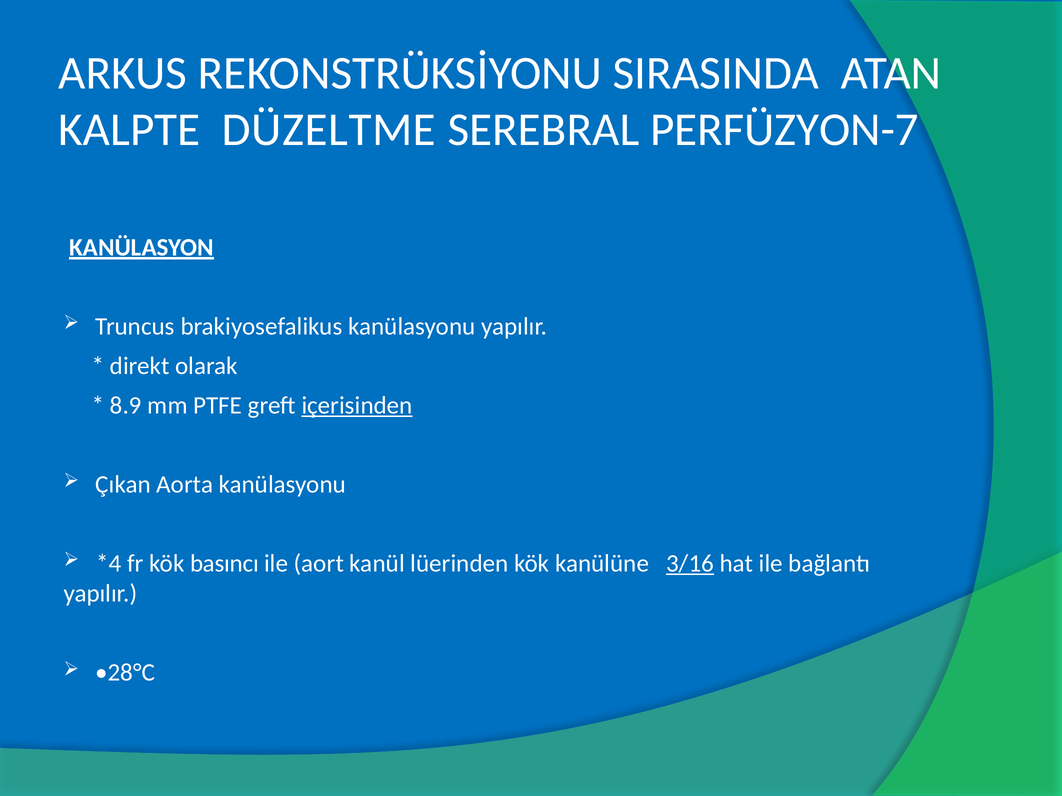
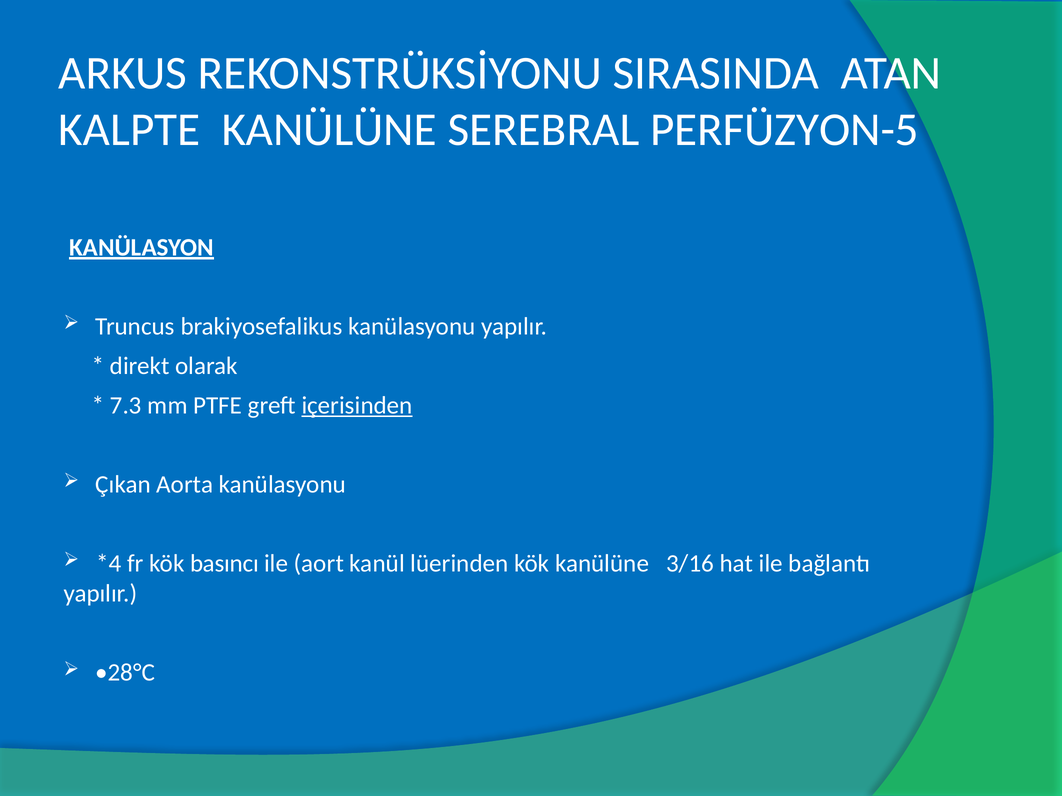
KALPTE DÜZELTME: DÜZELTME -> KANÜLÜNE (329, 130)
PERFÜZYON-7: PERFÜZYON-7 -> PERFÜZYON-5 (784, 130)
8.9: 8.9 -> 7.3 (126, 406)
3/16 underline: present -> none (690, 564)
